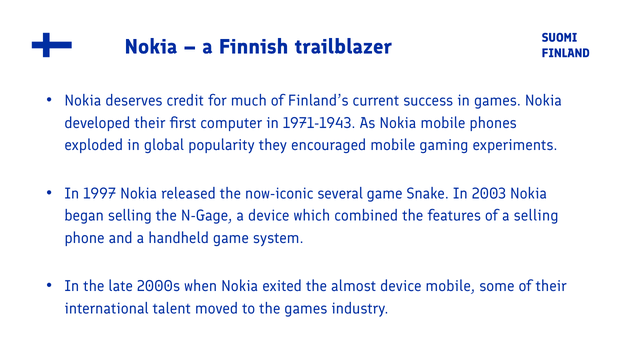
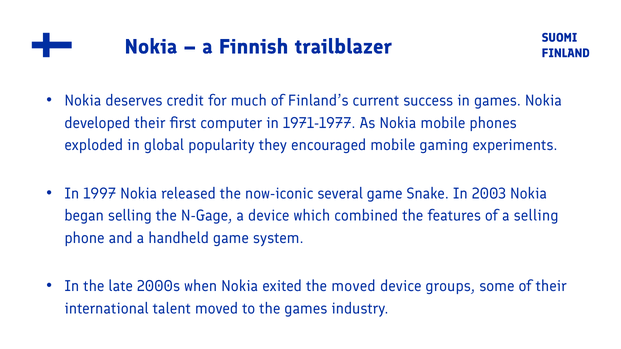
1971-1943: 1971-1943 -> 1971-1977 (319, 123)
the almost: almost -> moved (354, 286)
device mobile: mobile -> groups (450, 286)
